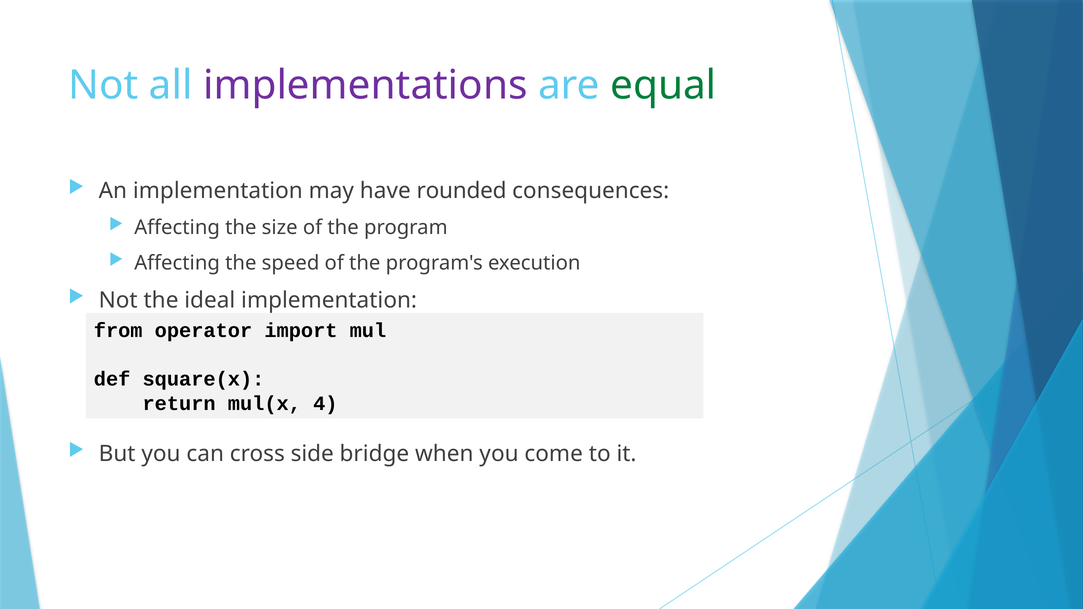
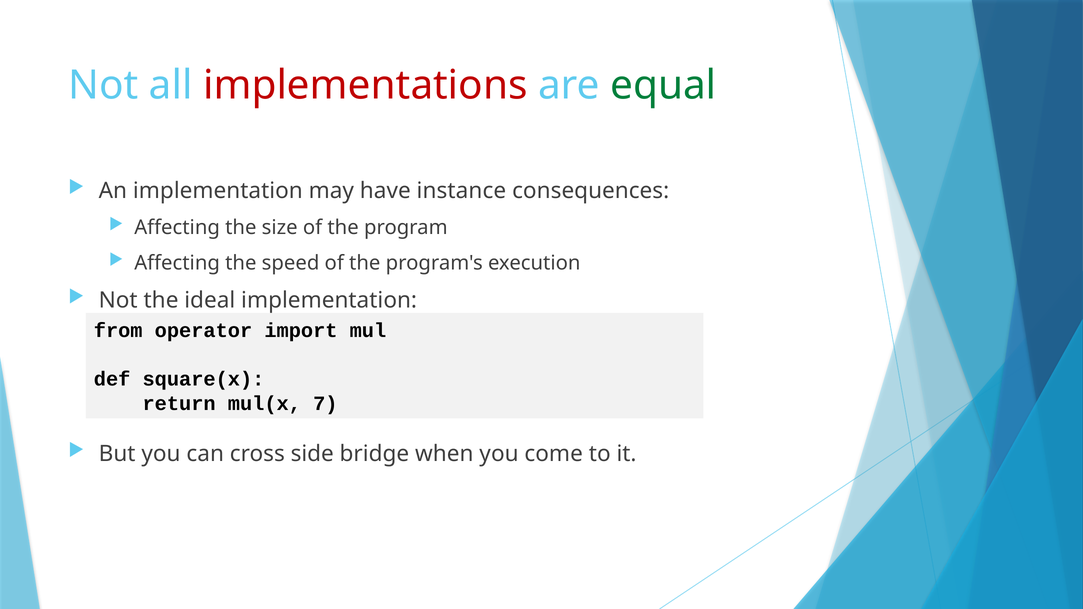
implementations colour: purple -> red (365, 85)
rounded: rounded -> instance (461, 191)
4: 4 -> 7 (325, 404)
